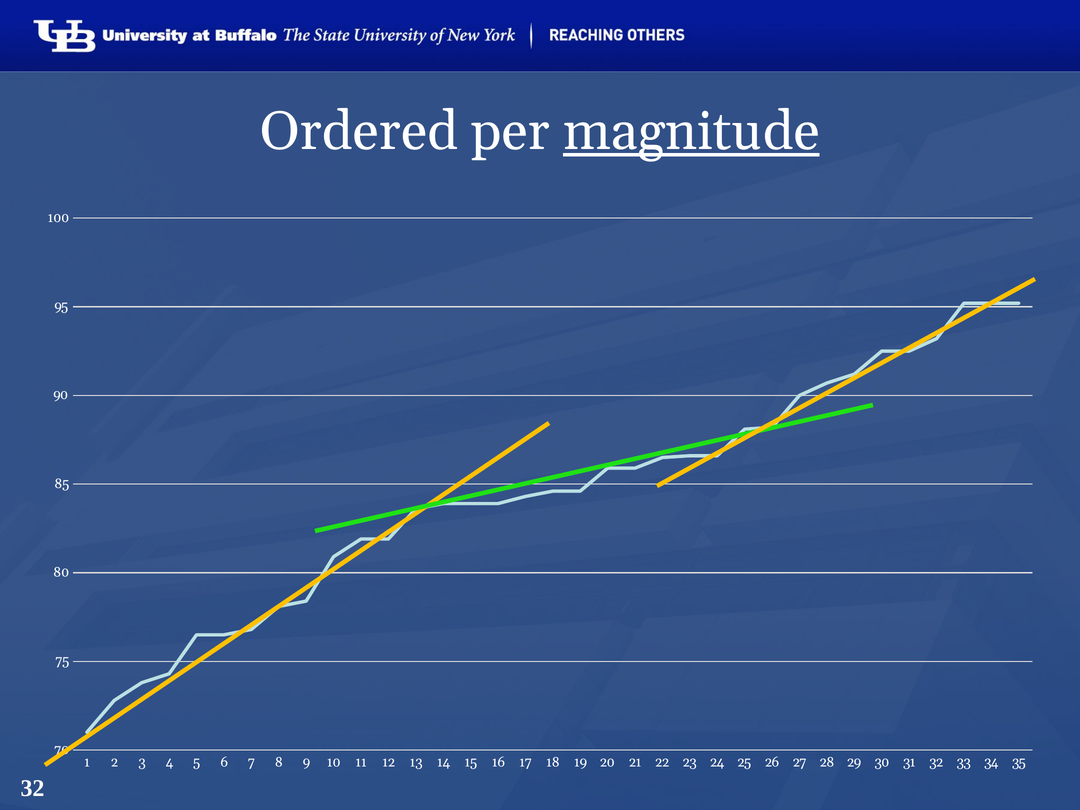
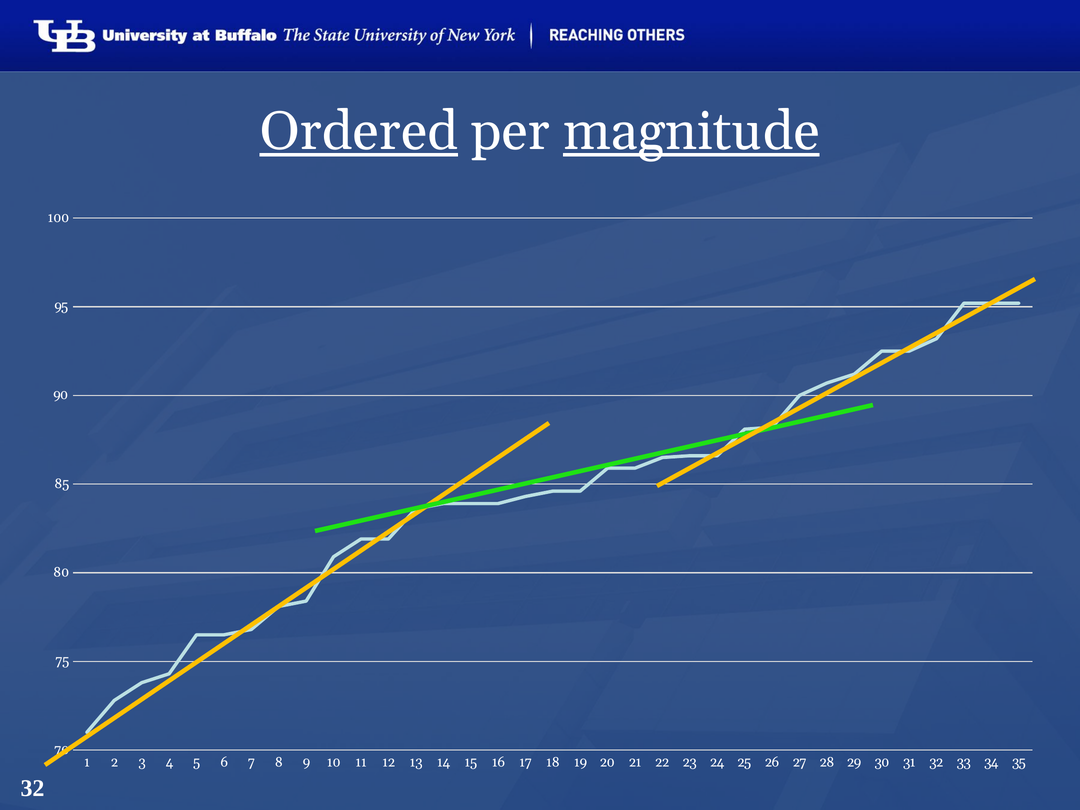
Ordered underline: none -> present (359, 132)
